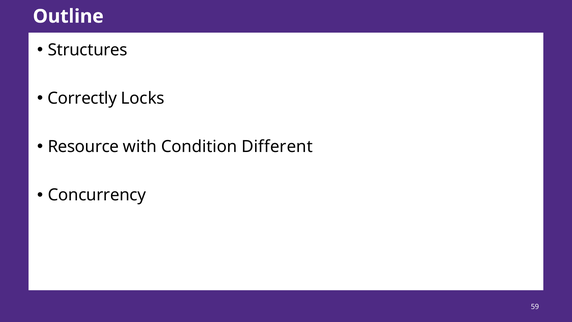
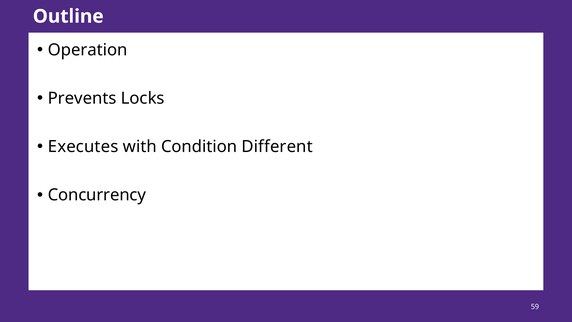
Structures: Structures -> Operation (88, 50)
Correctly: Correctly -> Prevents (82, 98)
Resource: Resource -> Executes (83, 147)
